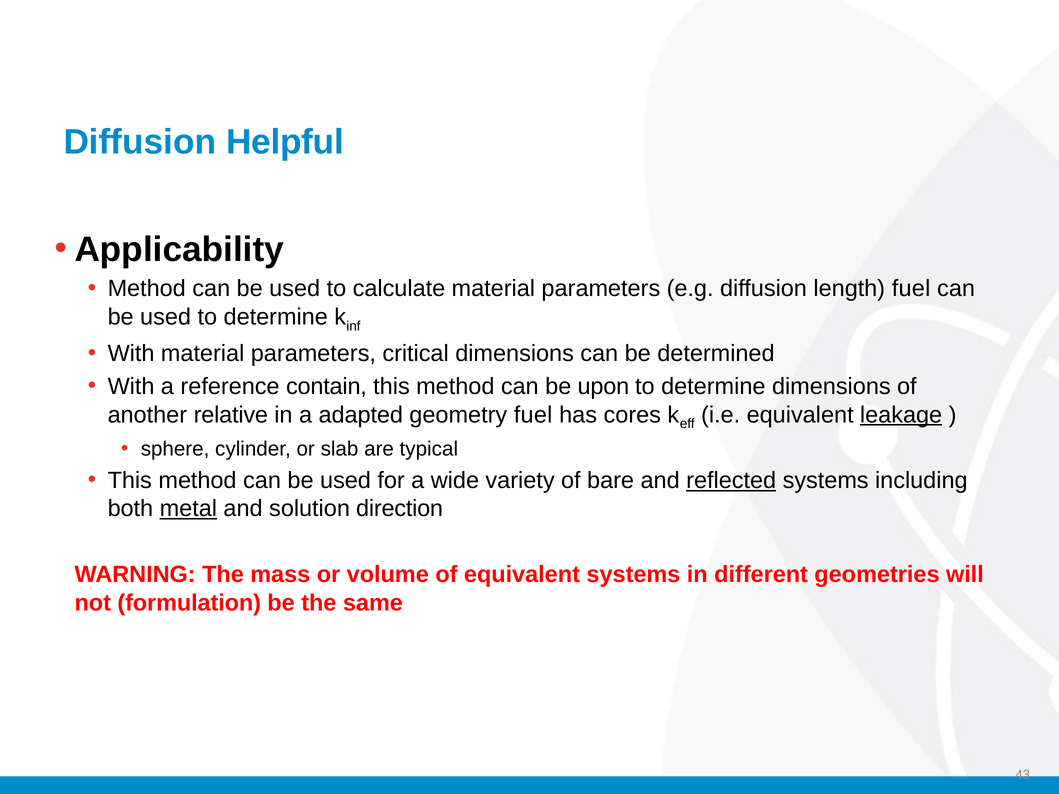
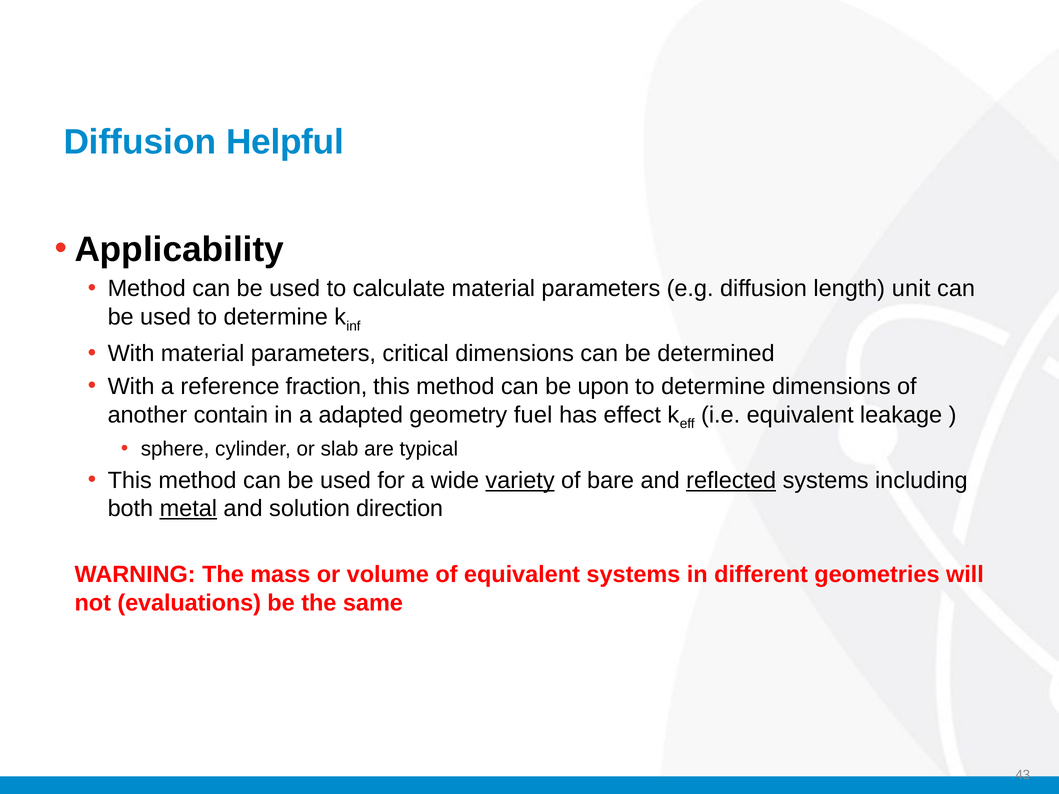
length fuel: fuel -> unit (911, 289)
contain: contain -> fraction (326, 387)
relative: relative -> contain (231, 415)
cores: cores -> effect (632, 415)
leakage underline: present -> none (901, 415)
variety underline: none -> present (520, 481)
formulation: formulation -> evaluations (189, 603)
